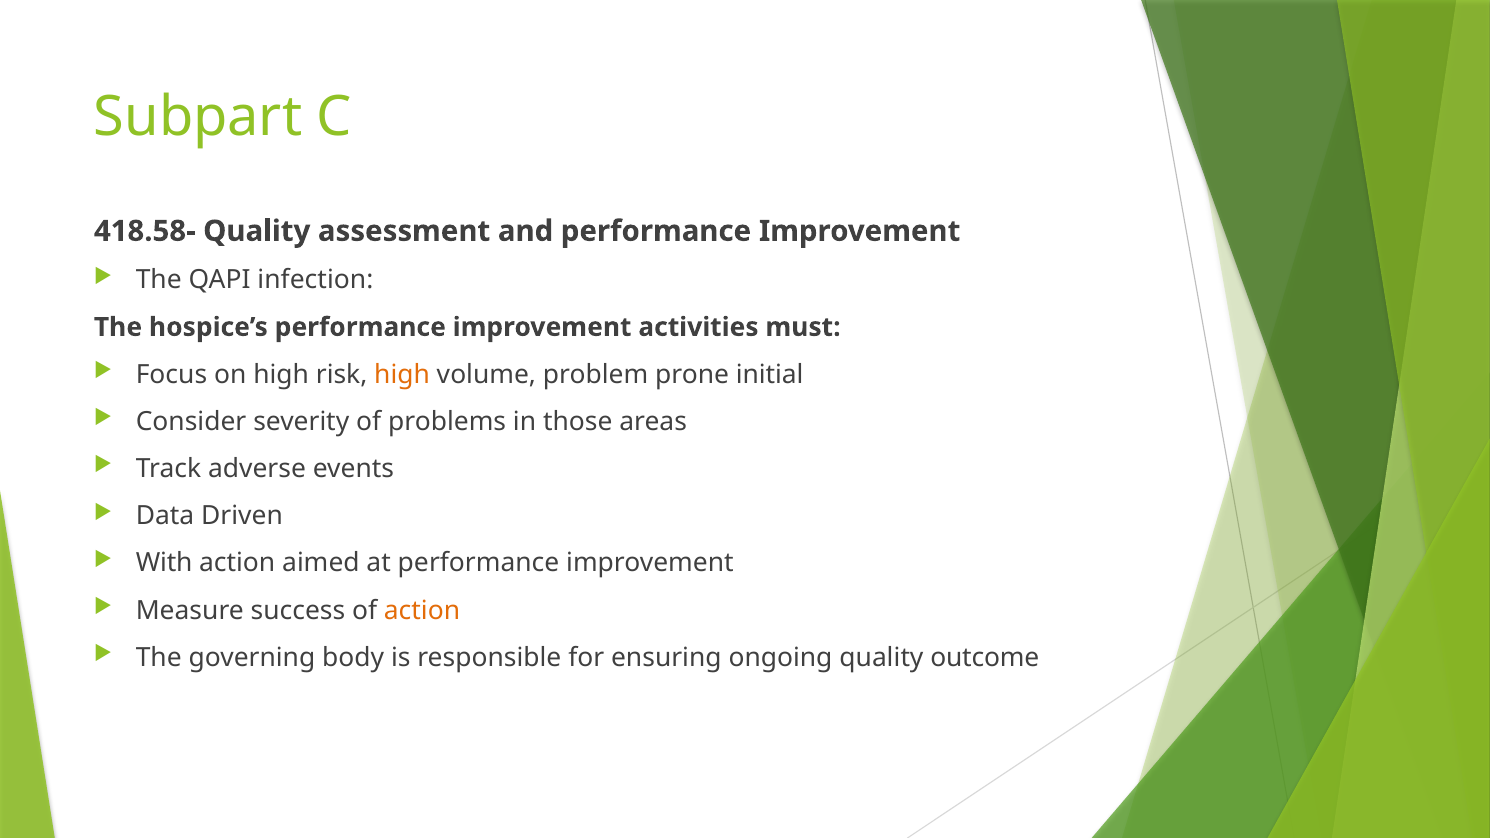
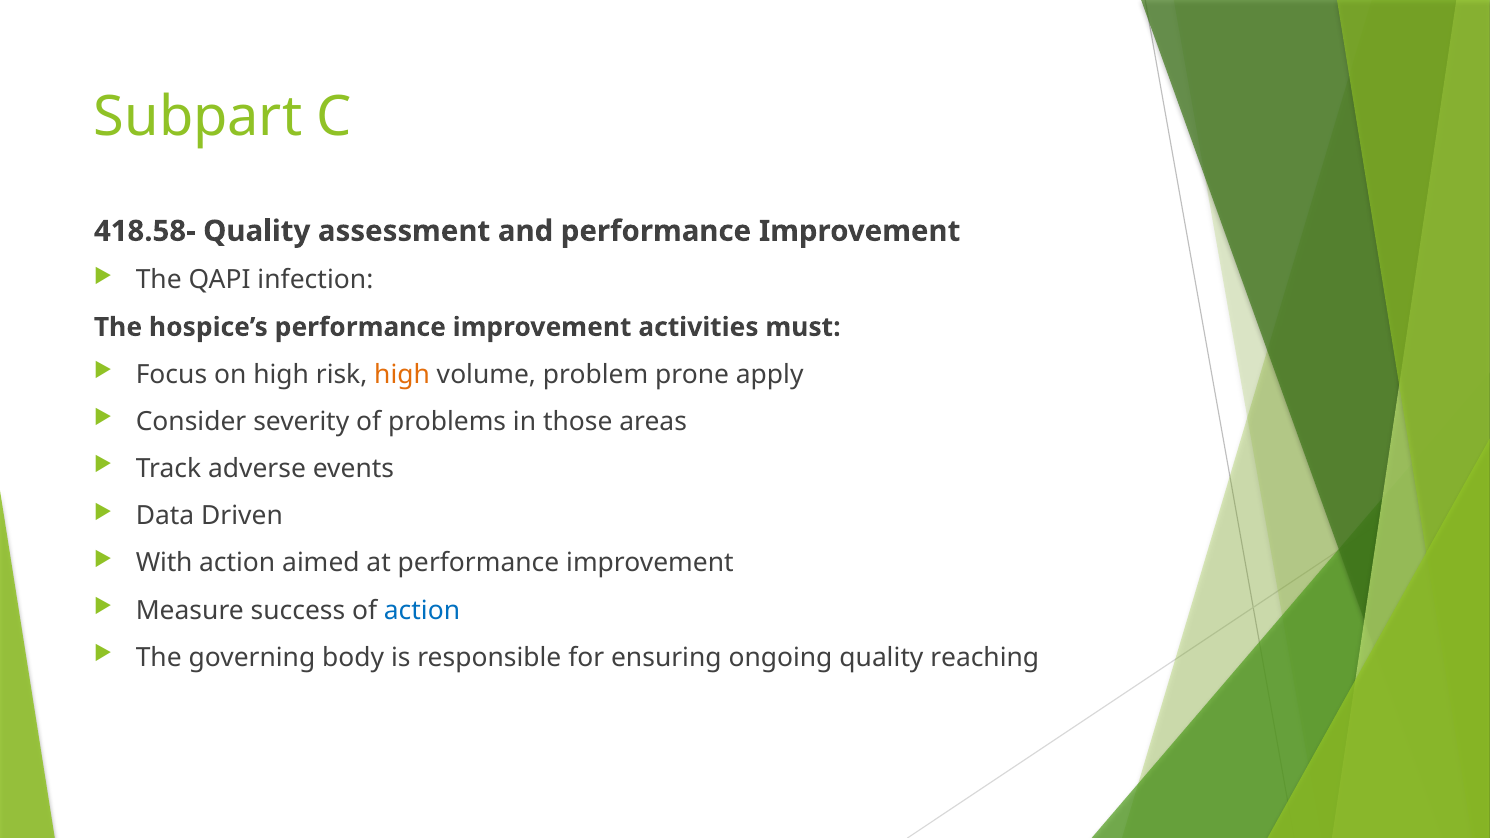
initial: initial -> apply (770, 374)
action colour: orange -> blue (422, 610)
outcome: outcome -> reaching (985, 658)
